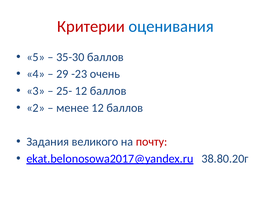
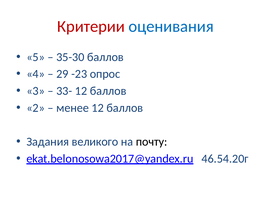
очень: очень -> опрос (105, 74)
25-: 25- -> 33- (64, 91)
почту colour: red -> black (152, 141)
38.80.20г: 38.80.20г -> 46.54.20г (225, 158)
